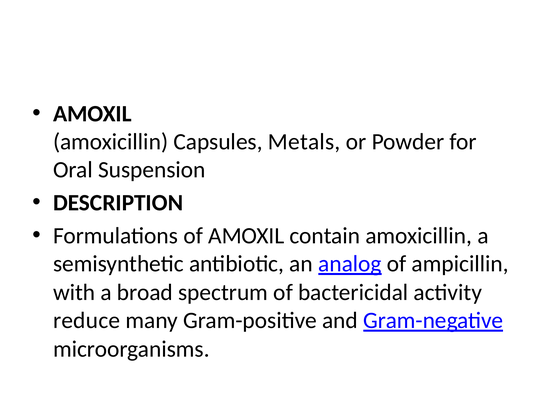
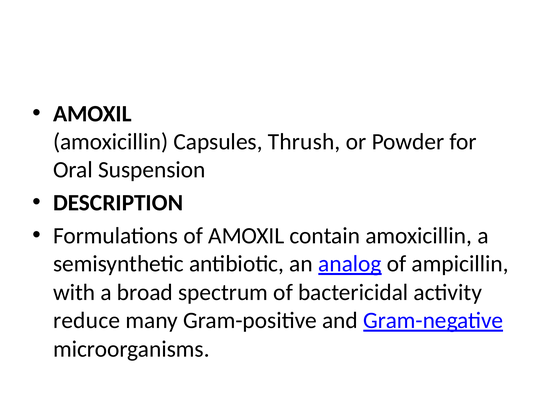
Metals: Metals -> Thrush (304, 142)
